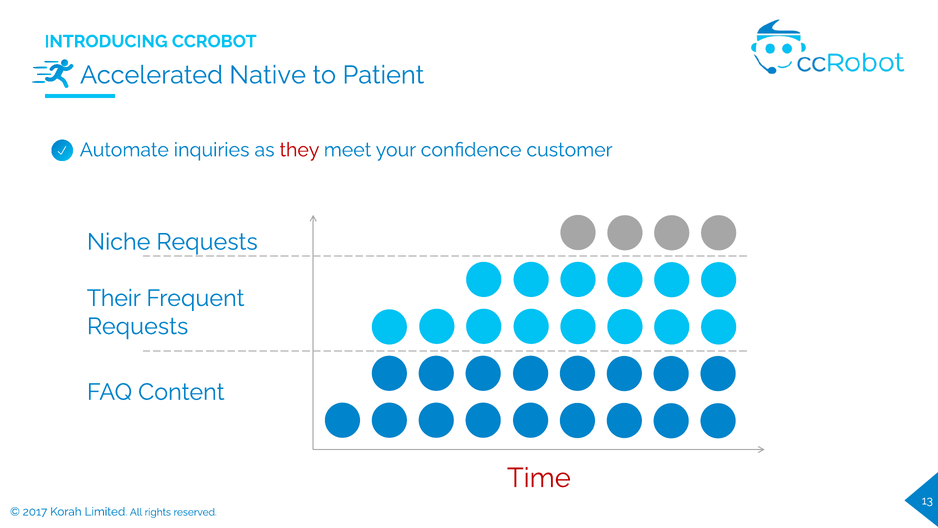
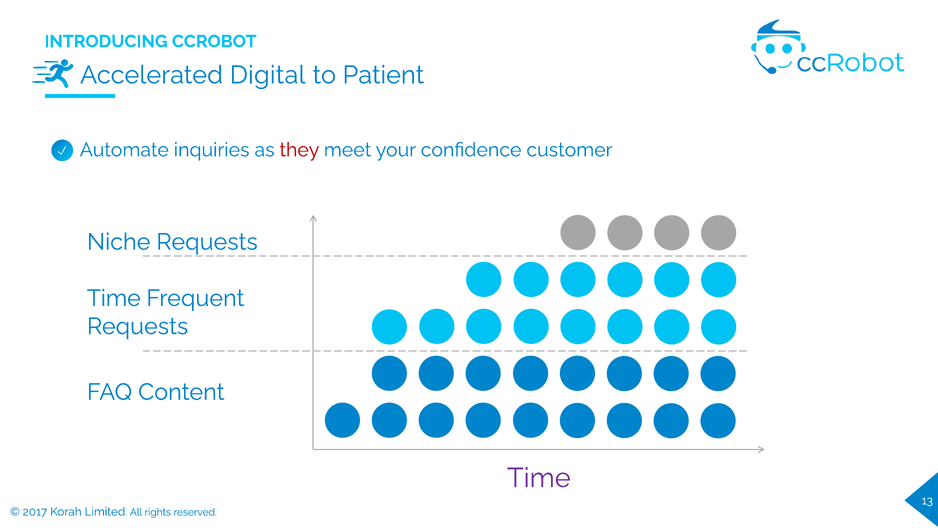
Native: Native -> Digital (268, 75)
Their: Their -> Time (114, 298)
Time colour: red -> purple (539, 478)
